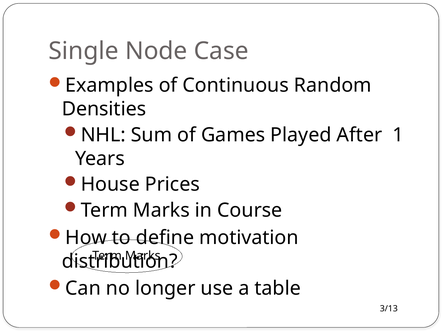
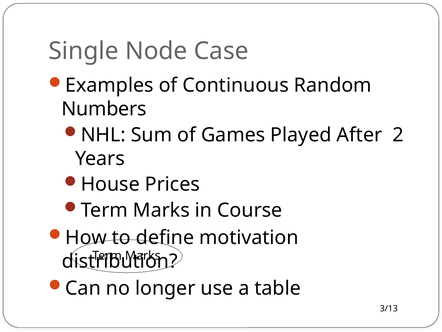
Densities: Densities -> Numbers (104, 109)
1: 1 -> 2 (398, 135)
